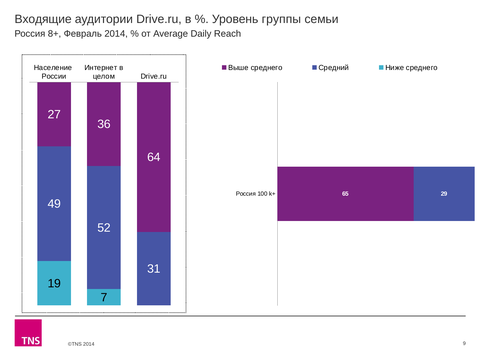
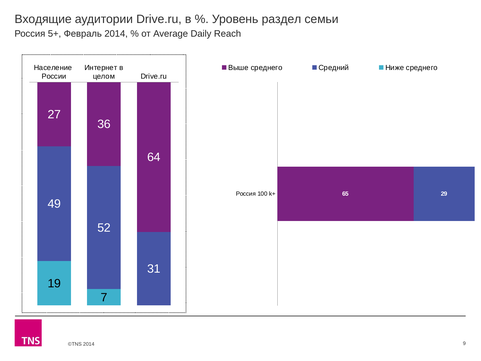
группы: группы -> раздел (281, 19)
8+: 8+ -> 5+ (55, 34)
